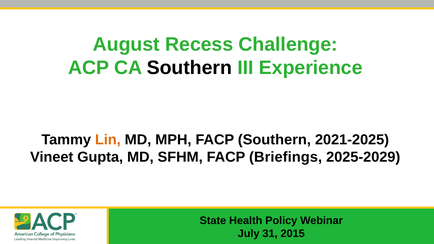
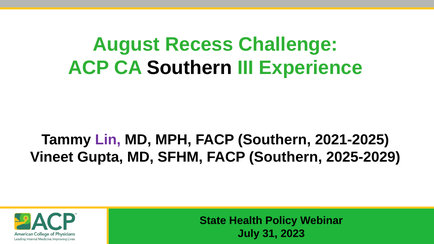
Lin colour: orange -> purple (108, 140)
SFHM FACP Briefings: Briefings -> Southern (286, 157)
2015: 2015 -> 2023 (293, 234)
